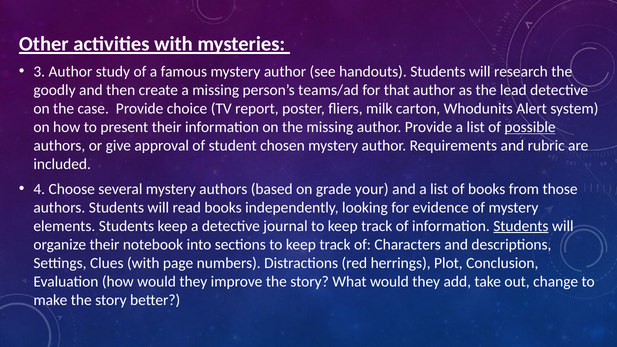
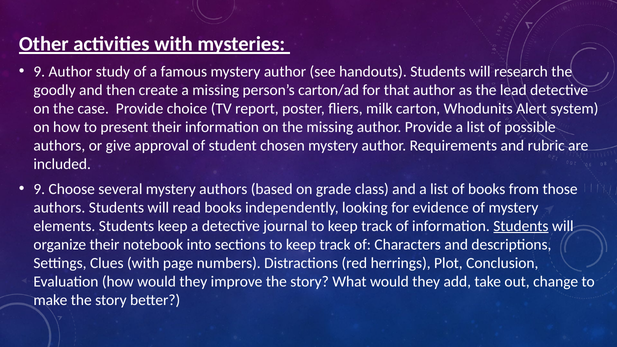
3: 3 -> 9 (39, 72)
teams/ad: teams/ad -> carton/ad (329, 90)
possible underline: present -> none (530, 127)
4: 4 -> 9 (39, 189)
your: your -> class (372, 189)
